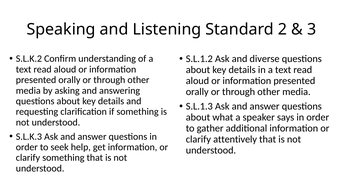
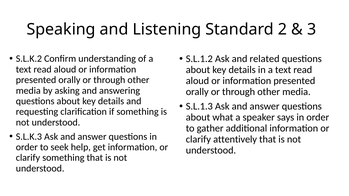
diverse: diverse -> related (265, 59)
